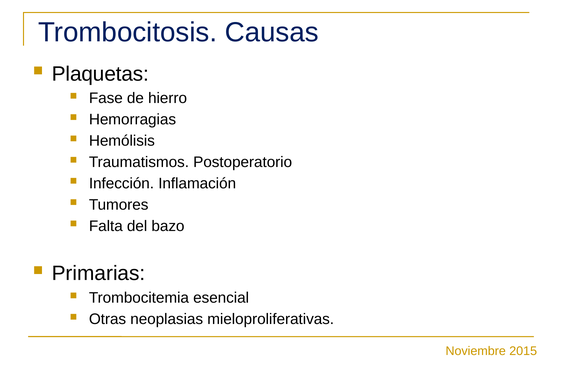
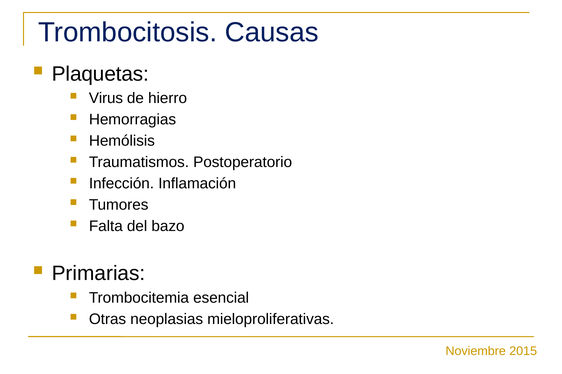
Fase: Fase -> Virus (106, 98)
